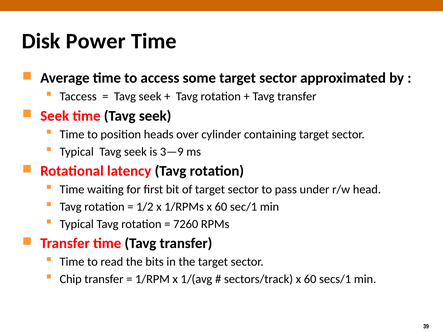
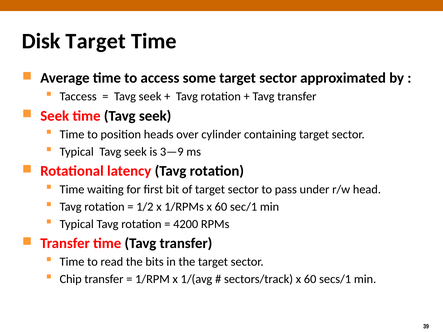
Disk Power: Power -> Target (96, 41)
7260: 7260 -> 4200 (186, 224)
